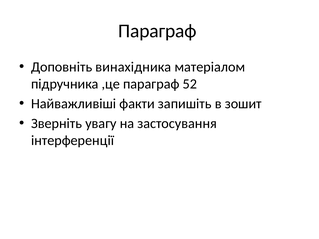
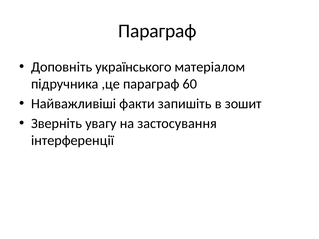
винахідника: винахідника -> українського (133, 67)
52: 52 -> 60 (190, 84)
